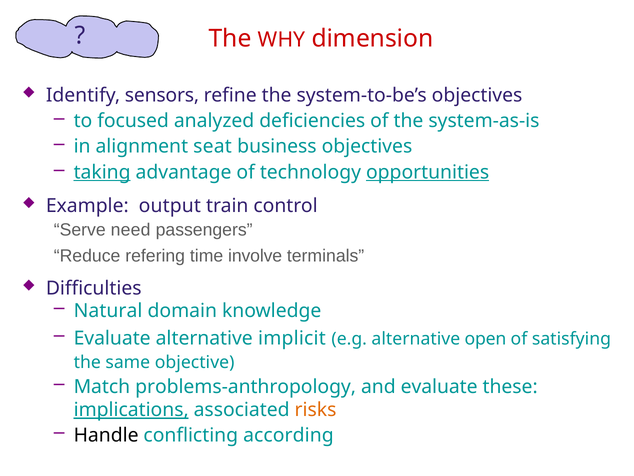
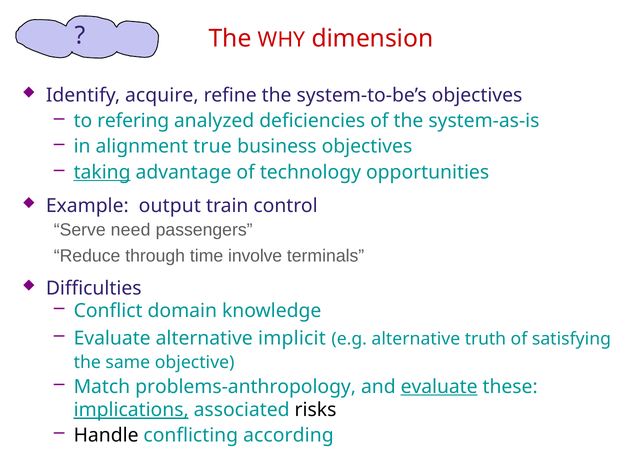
sensors: sensors -> acquire (162, 95)
focused: focused -> refering (133, 121)
seat: seat -> true (213, 146)
opportunities underline: present -> none (428, 172)
refering: refering -> through (155, 256)
Natural: Natural -> Conflict (108, 311)
open: open -> truth (485, 338)
evaluate underline: none -> present (439, 386)
risks colour: orange -> black (315, 410)
